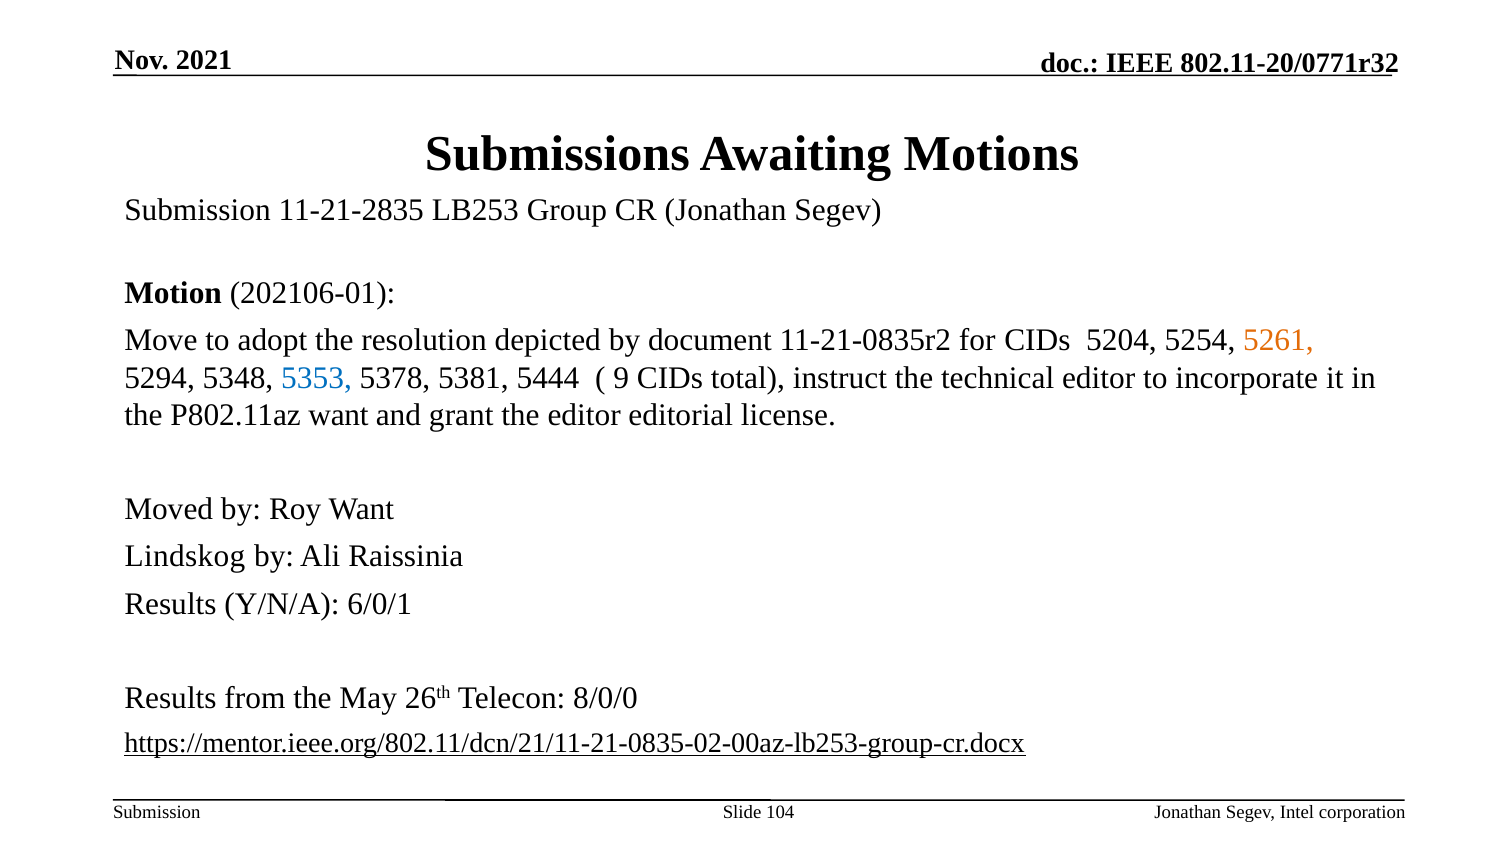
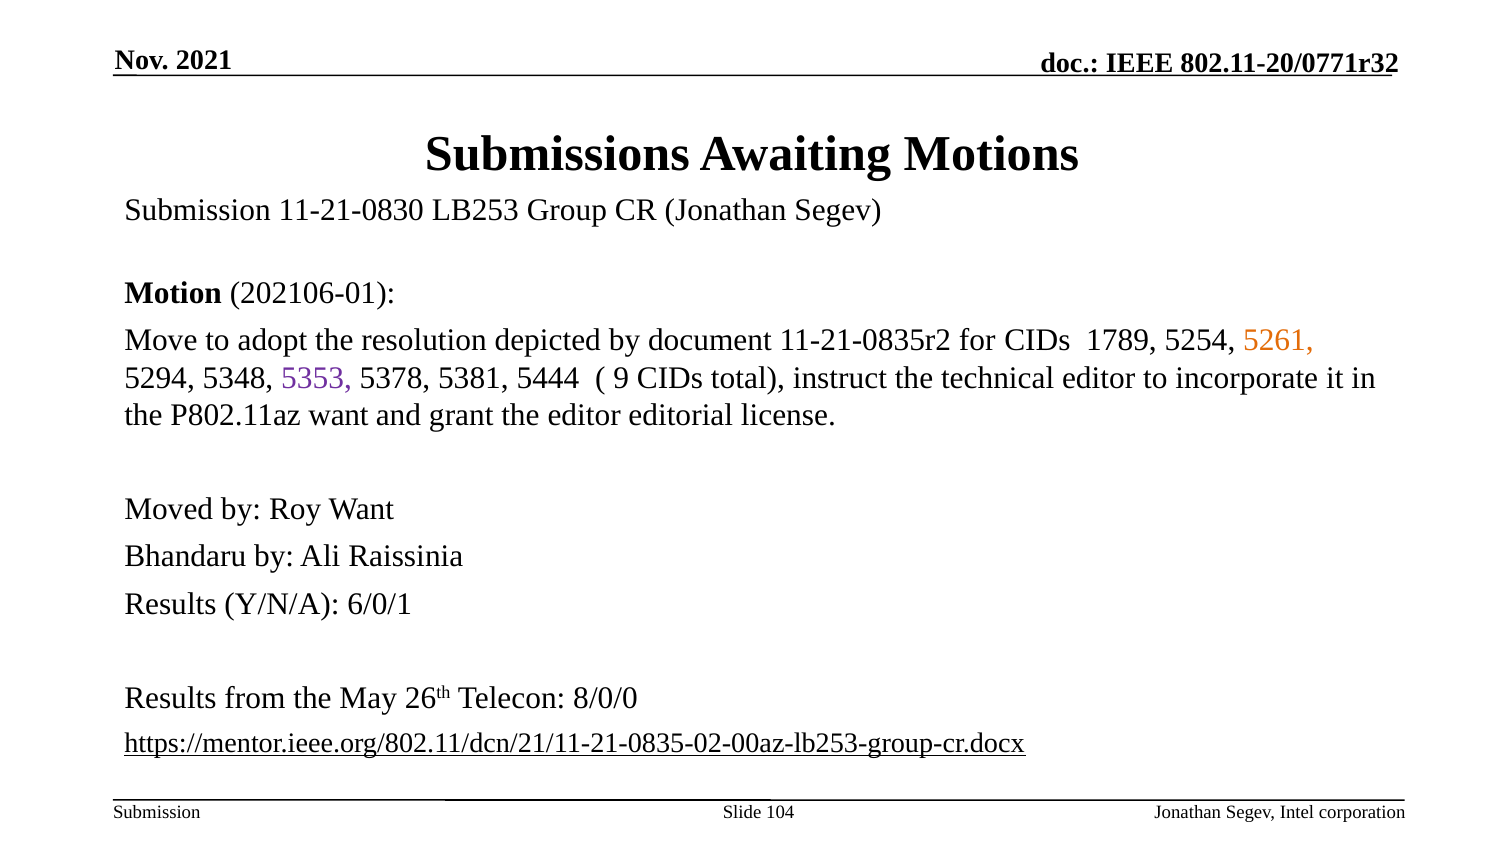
11-21-2835: 11-21-2835 -> 11-21-0830 (351, 210)
5204: 5204 -> 1789 (1122, 340)
5353 colour: blue -> purple (317, 378)
Lindskog: Lindskog -> Bhandaru (185, 556)
